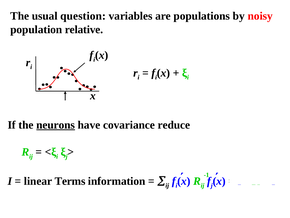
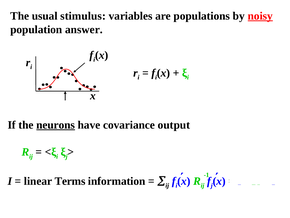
question: question -> stimulus (83, 16)
noisy underline: none -> present (260, 16)
relative: relative -> answer (84, 29)
reduce: reduce -> output (174, 125)
